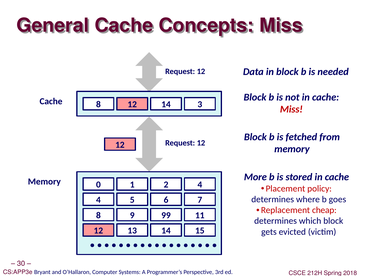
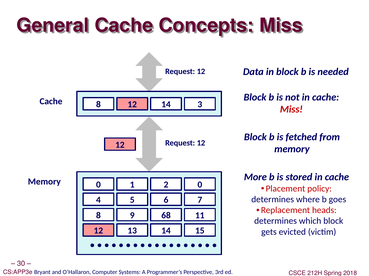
2 4: 4 -> 0 (200, 185)
cheap: cheap -> heads (324, 211)
99: 99 -> 68 (166, 216)
